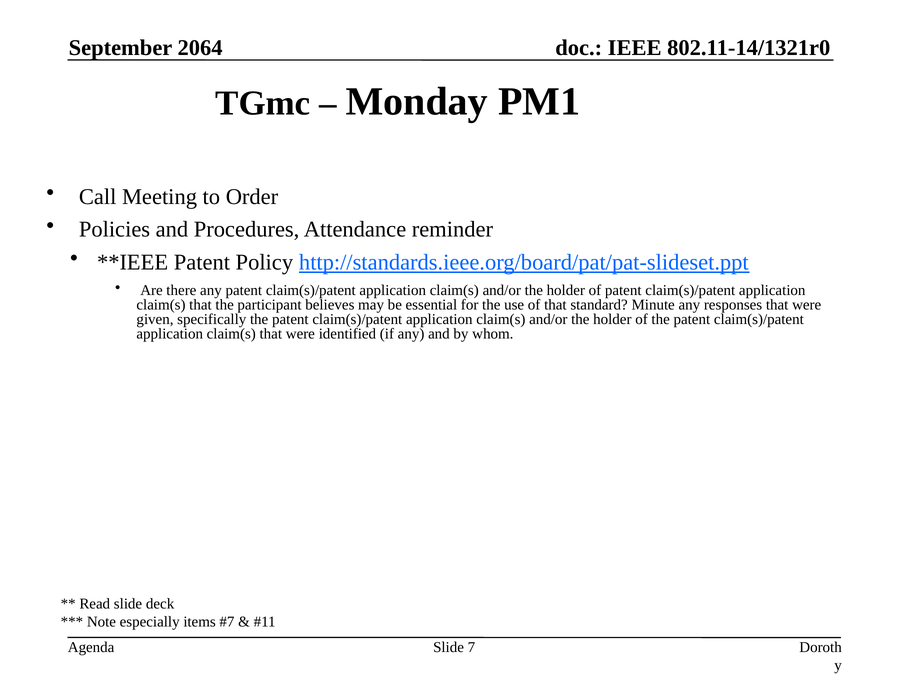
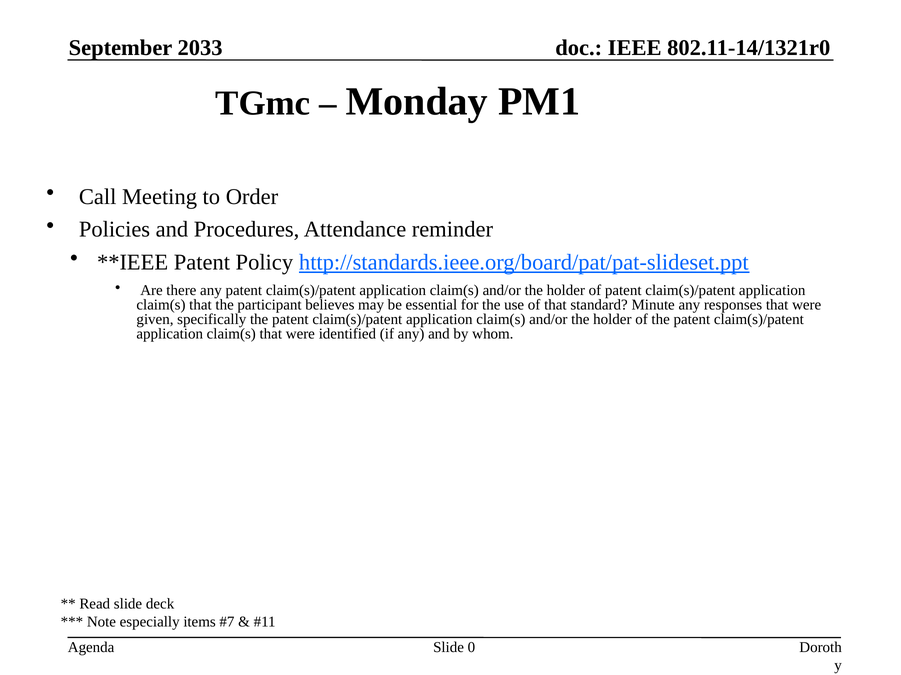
2064: 2064 -> 2033 (200, 48)
7: 7 -> 0 (471, 648)
